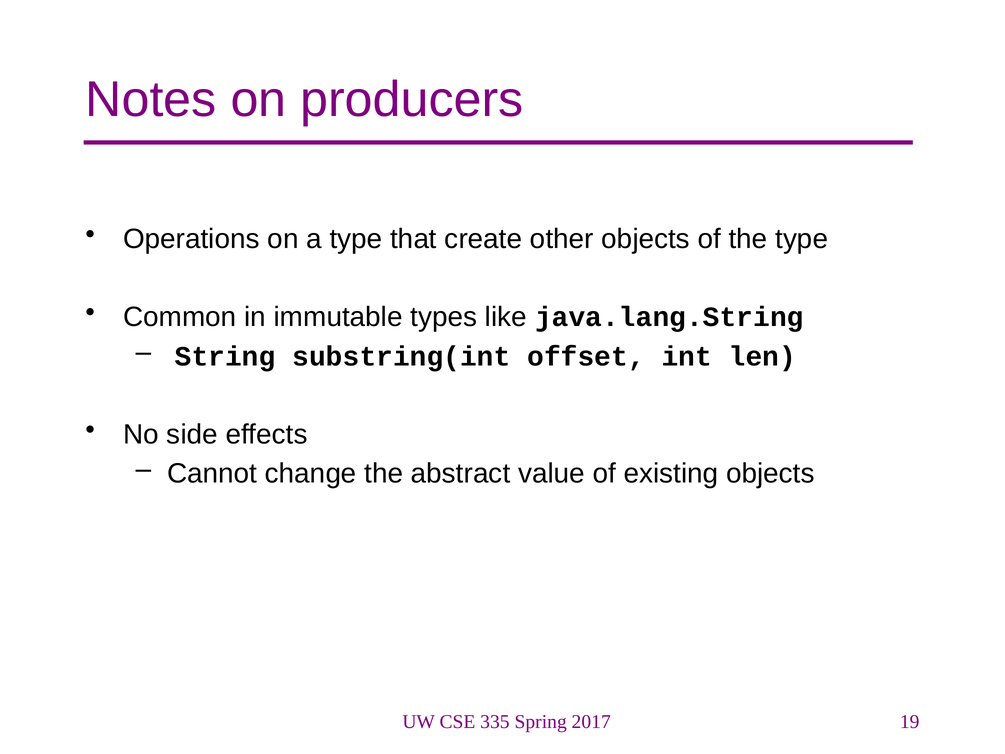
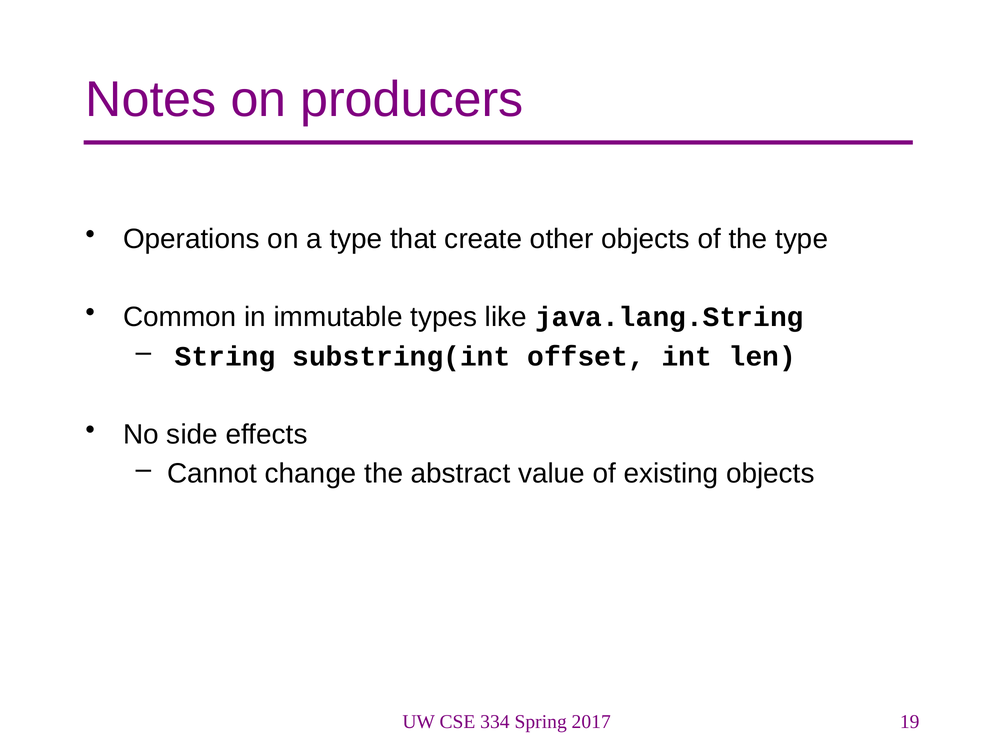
335: 335 -> 334 (495, 722)
